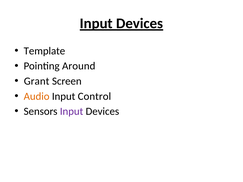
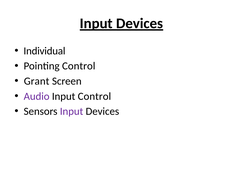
Template: Template -> Individual (44, 51)
Pointing Around: Around -> Control (79, 66)
Audio colour: orange -> purple (37, 96)
